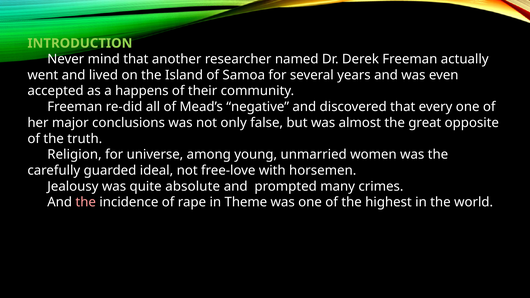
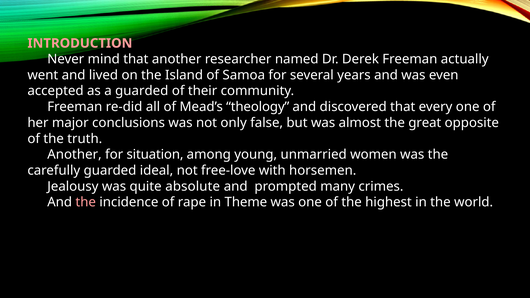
INTRODUCTION colour: light green -> pink (80, 43)
a happens: happens -> guarded (142, 91)
negative: negative -> theology (258, 107)
Religion: Religion -> Another (74, 155)
universe: universe -> situation (155, 155)
